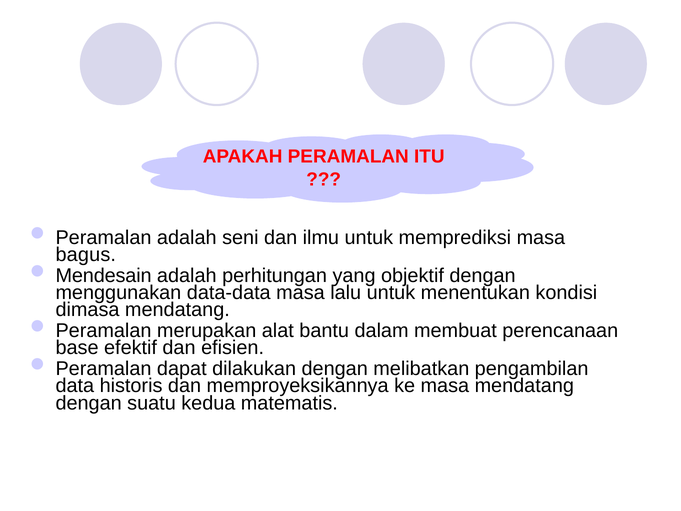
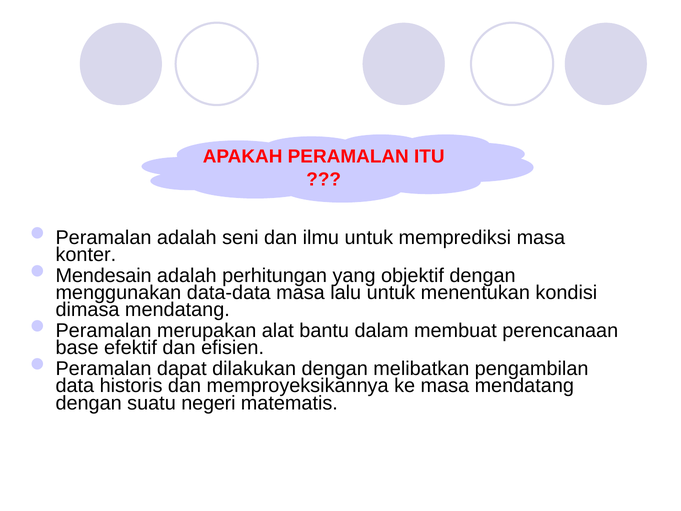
bagus: bagus -> konter (86, 255)
kedua: kedua -> negeri (208, 403)
